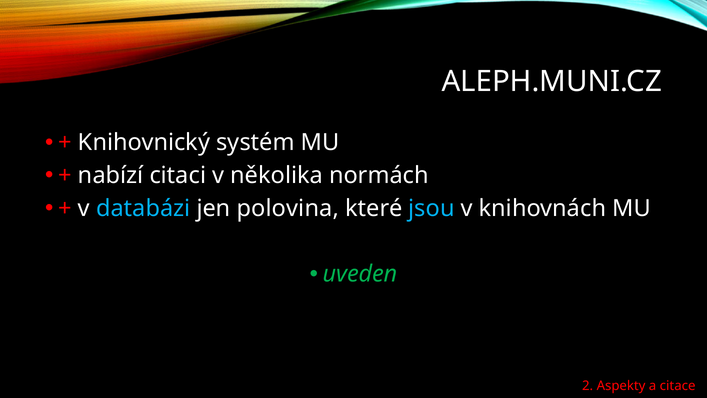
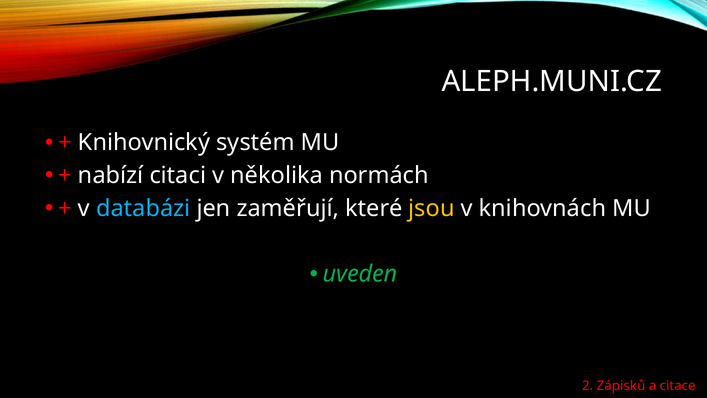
polovina: polovina -> zaměřují (288, 208)
jsou colour: light blue -> yellow (431, 208)
Aspekty: Aspekty -> Zápisků (621, 386)
